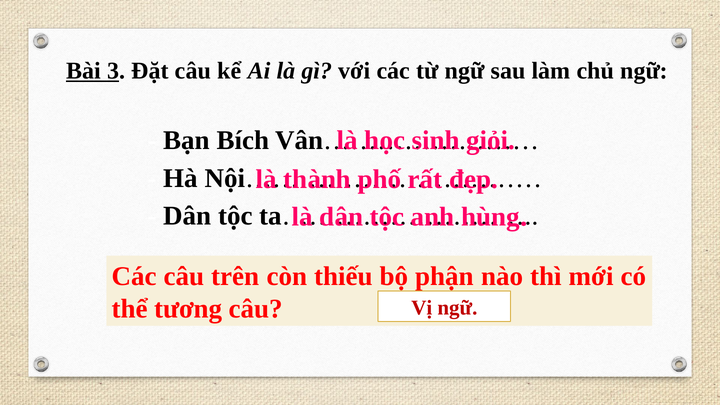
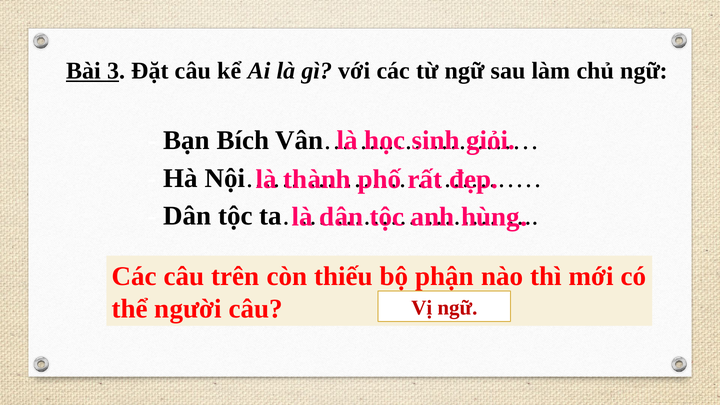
tương: tương -> người (188, 309)
